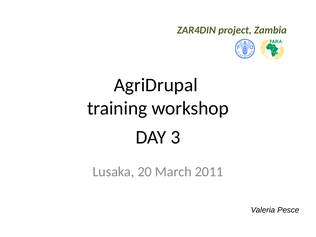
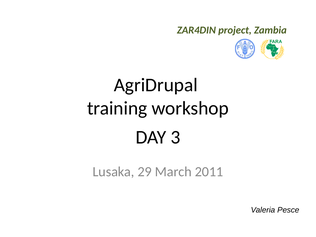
20: 20 -> 29 (145, 172)
